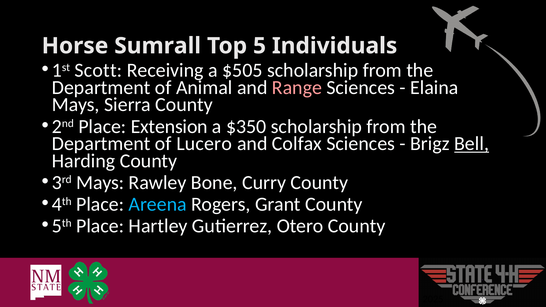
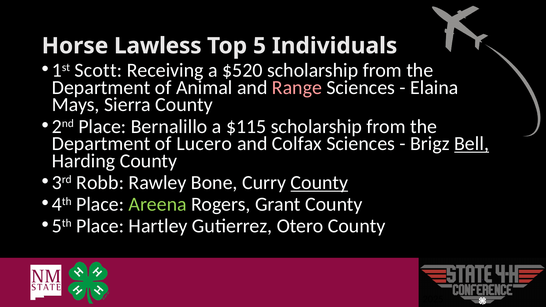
Sumrall: Sumrall -> Lawless (158, 46)
$505: $505 -> $520 (242, 70)
Extension: Extension -> Bernalillo (169, 126)
$350: $350 -> $115 (246, 126)
3rd Mays: Mays -> Robb (100, 183)
County underline: none -> present (319, 183)
Areena colour: light blue -> light green (158, 204)
